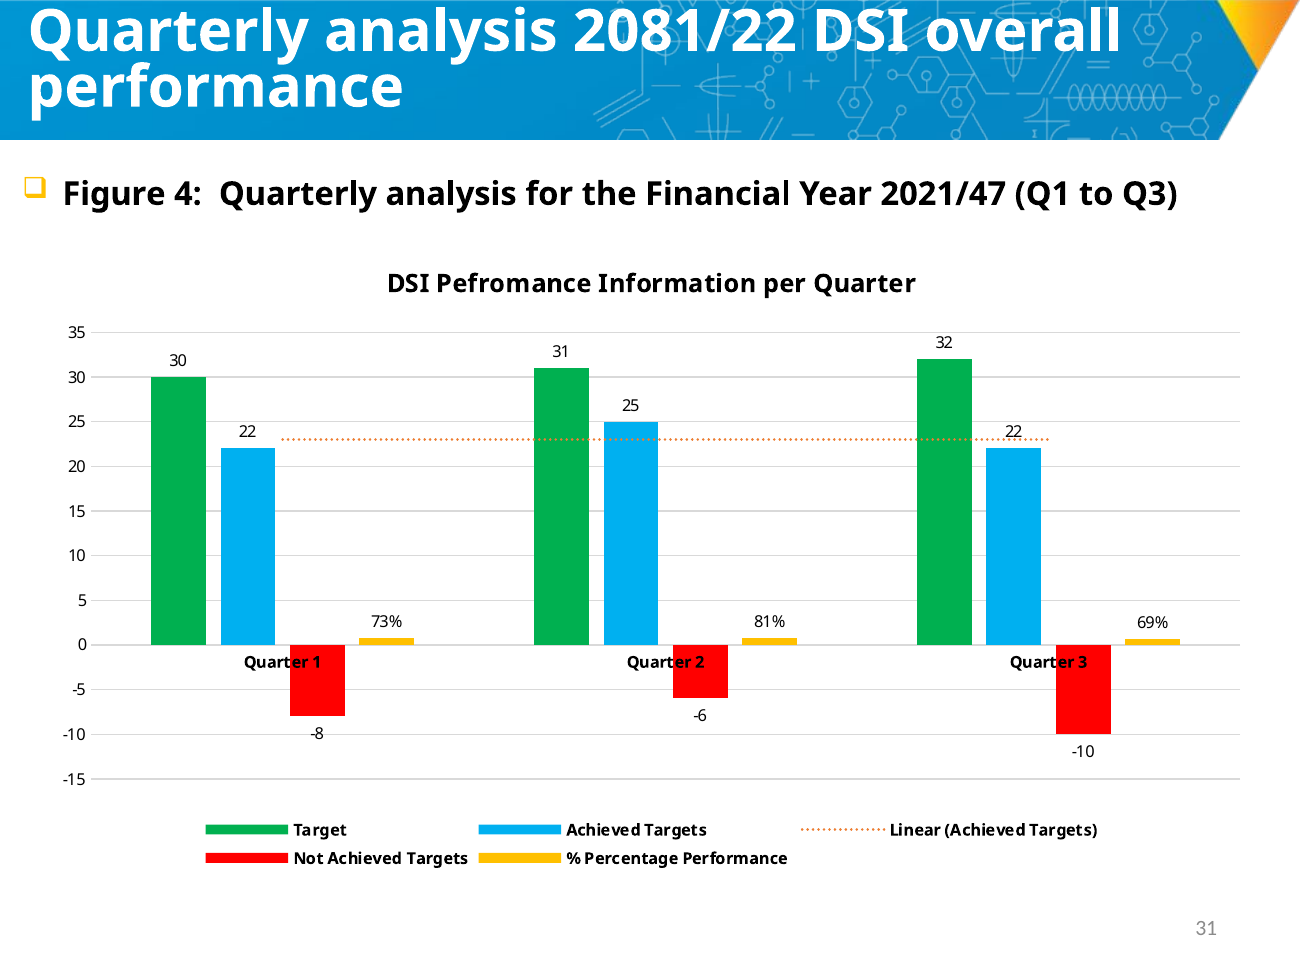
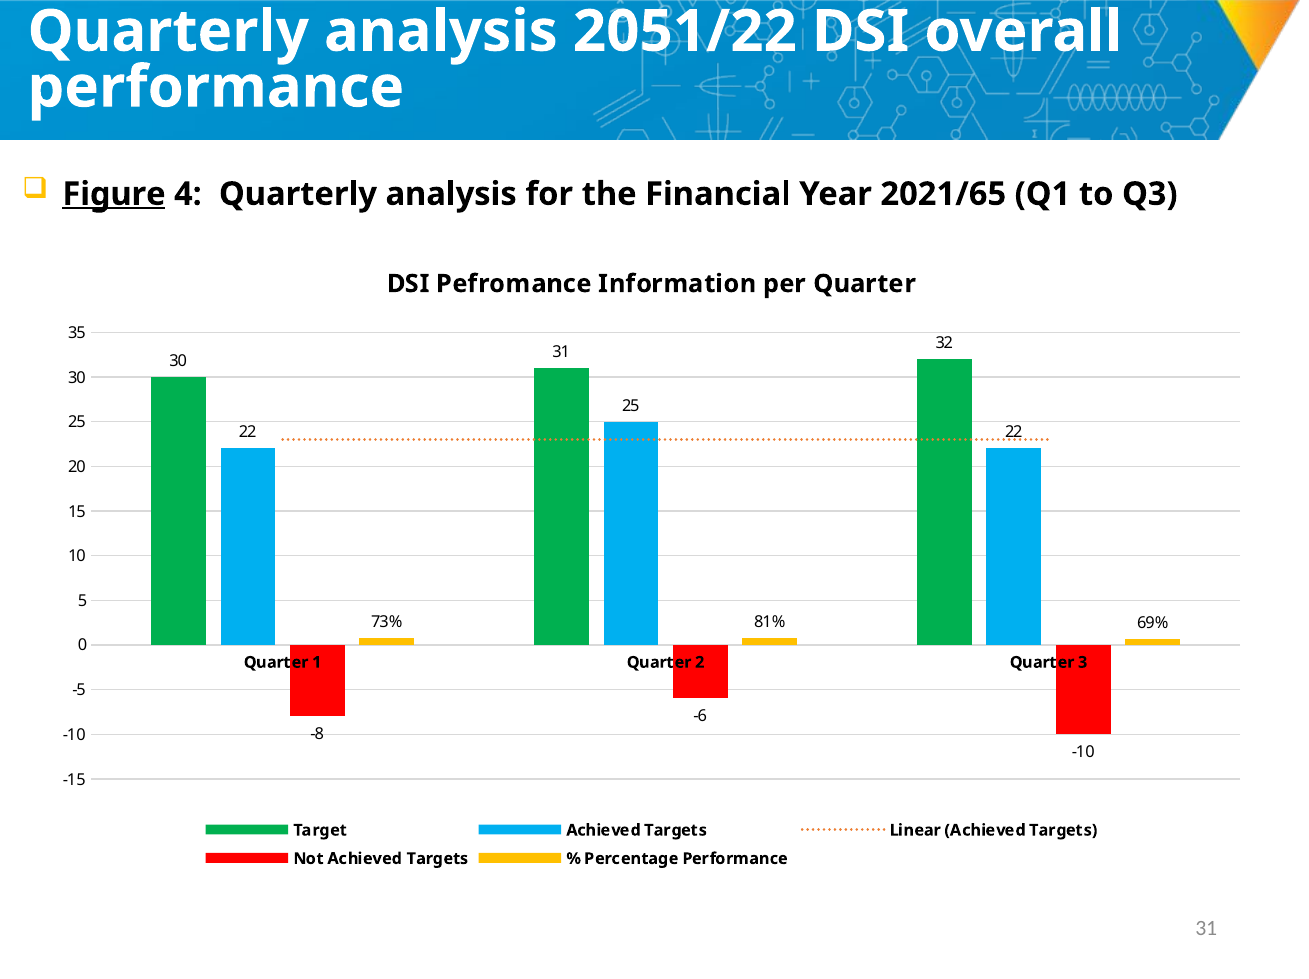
2081/22: 2081/22 -> 2051/22 (685, 32)
Figure underline: none -> present (114, 194)
2021/47: 2021/47 -> 2021/65 (943, 194)
